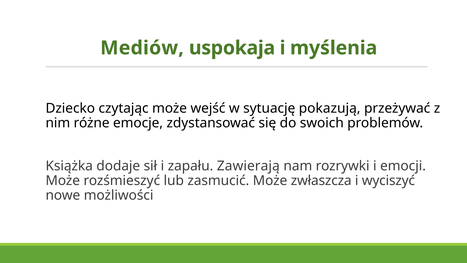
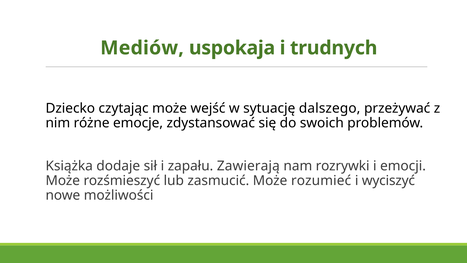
myślenia: myślenia -> trudnych (334, 48)
pokazują: pokazują -> dalszego (330, 108)
zwłaszcza: zwłaszcza -> rozumieć (321, 181)
